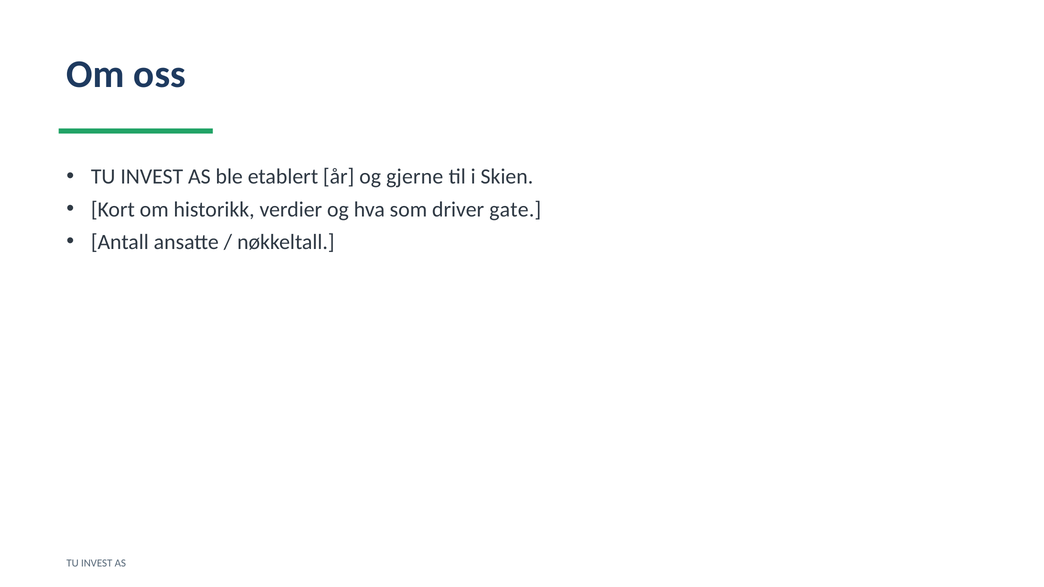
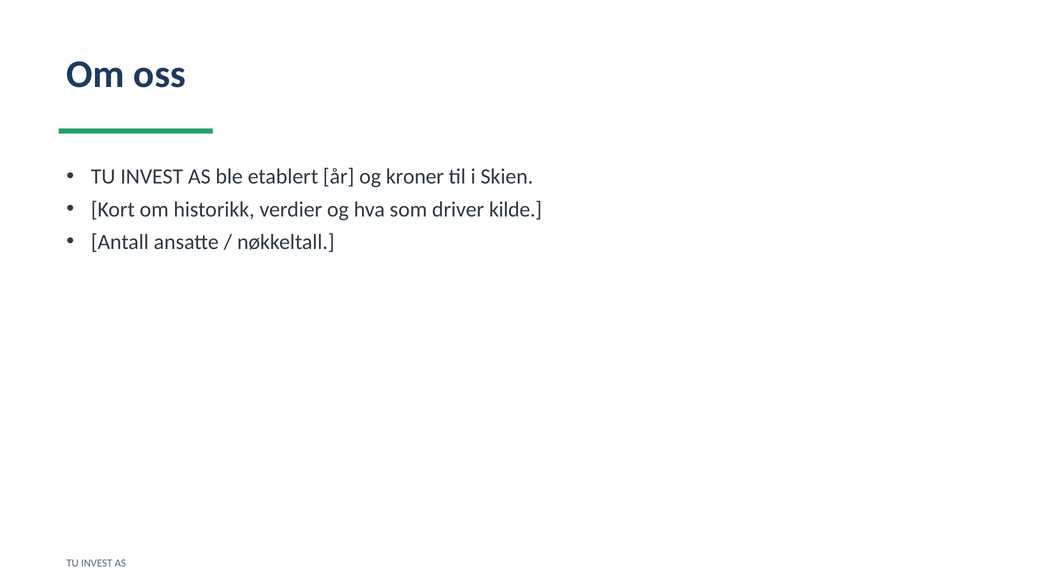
gjerne: gjerne -> kroner (415, 177)
gate: gate -> kilde (515, 209)
